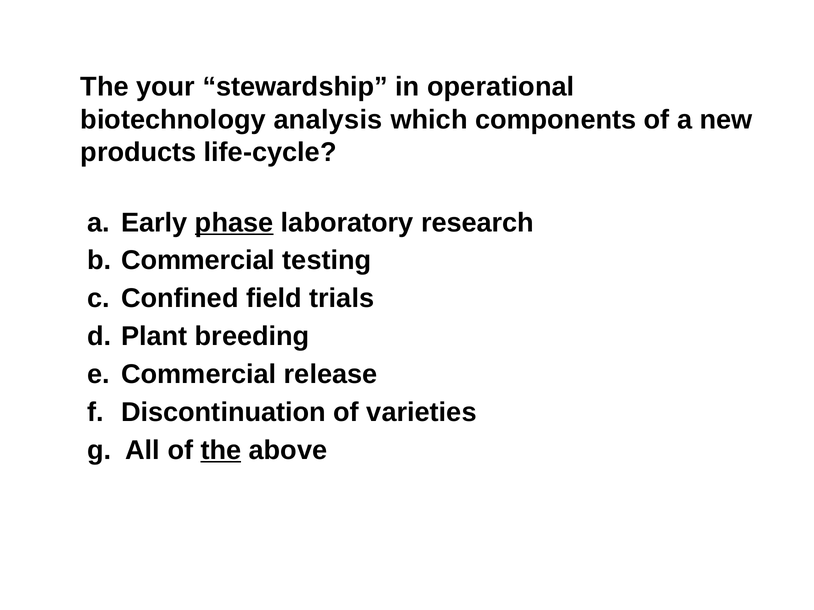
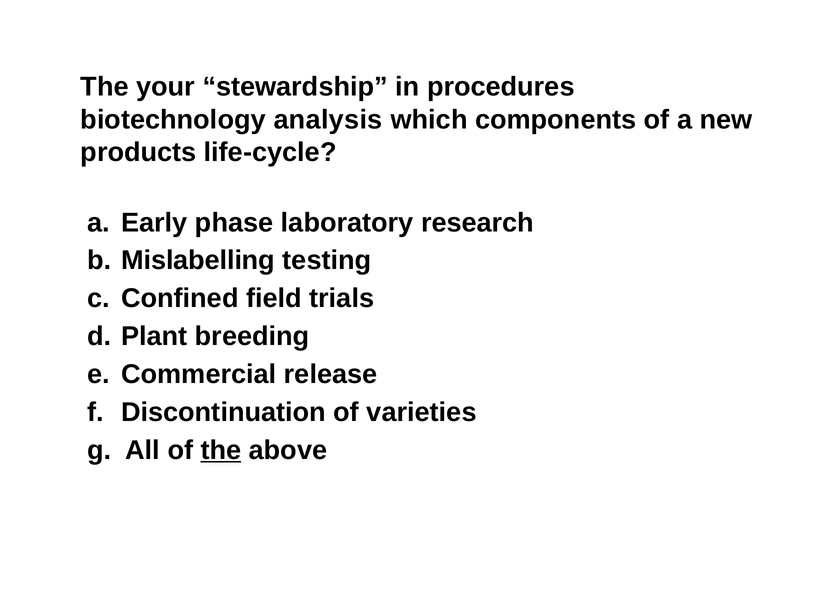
operational: operational -> procedures (501, 87)
phase underline: present -> none (234, 223)
Commercial: Commercial -> Mislabelling (198, 261)
